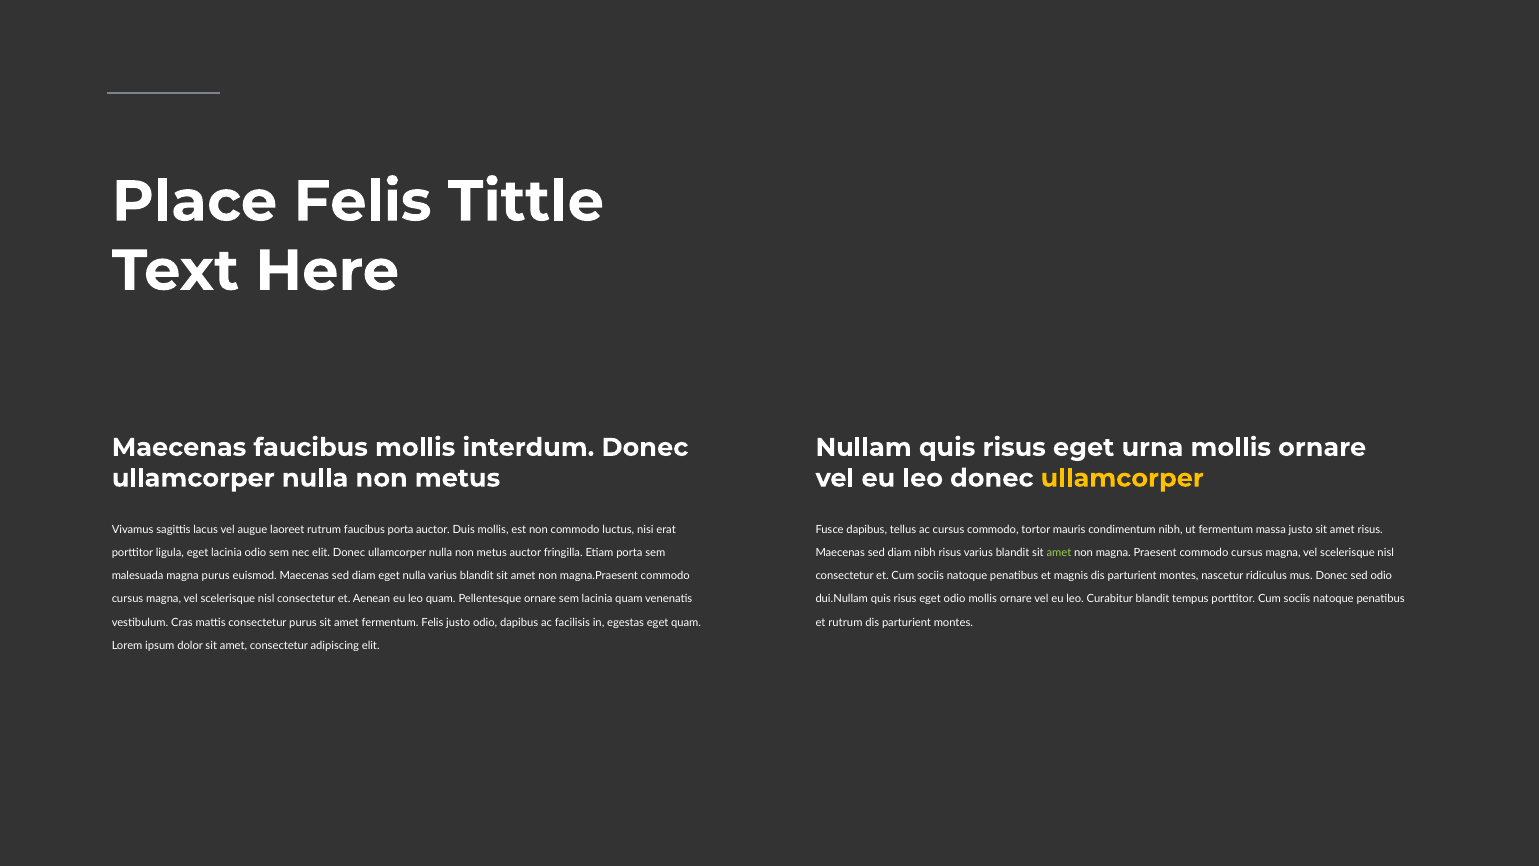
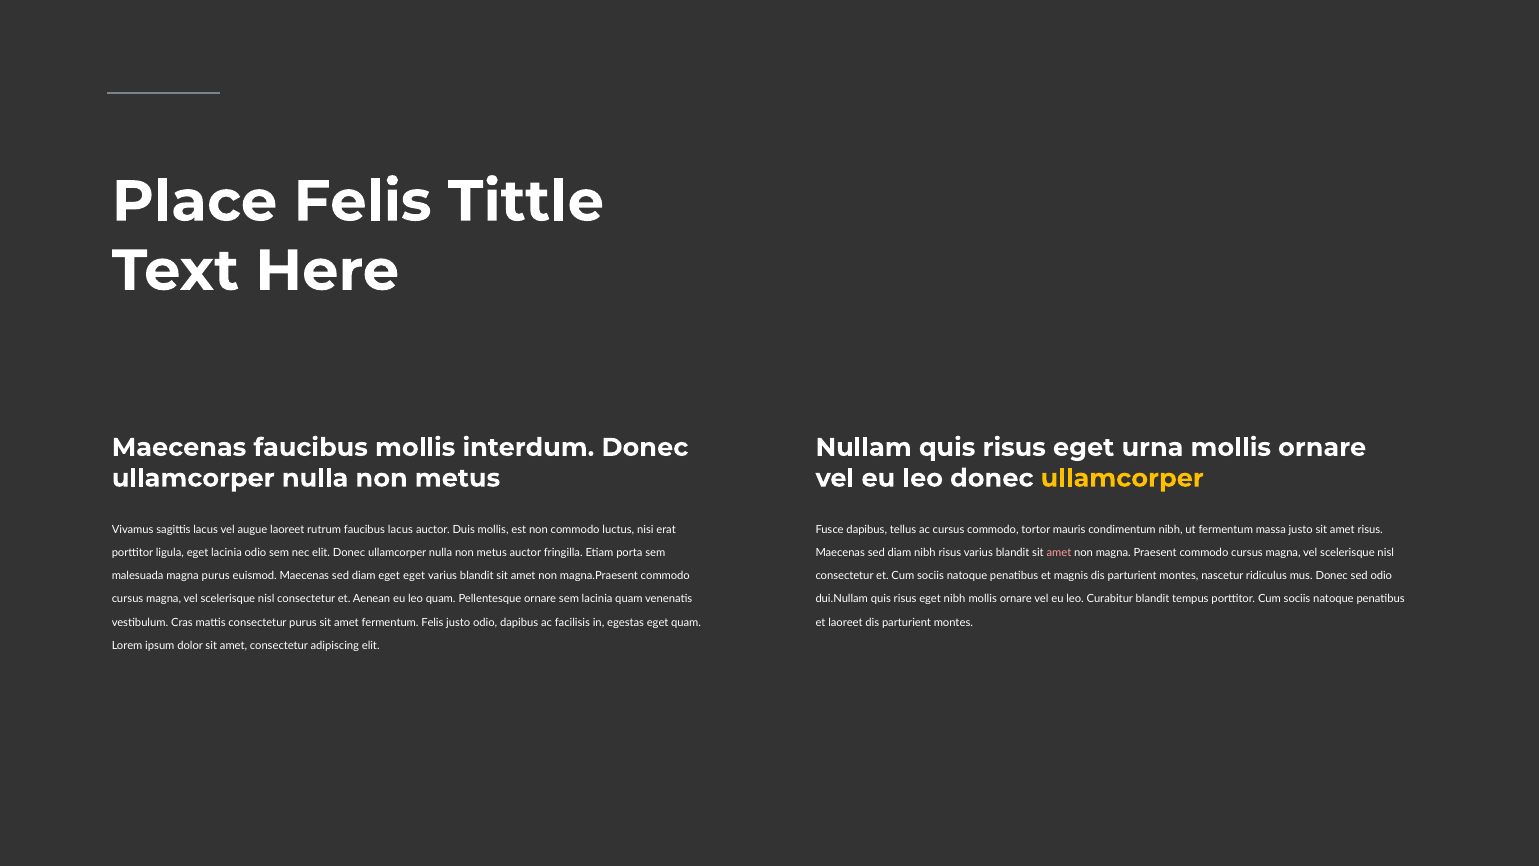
faucibus porta: porta -> lacus (400, 530)
amet colour: light green -> pink (1059, 553)
eget nulla: nulla -> eget (414, 576)
eget odio: odio -> nibh (955, 599)
et rutrum: rutrum -> laoreet (845, 622)
